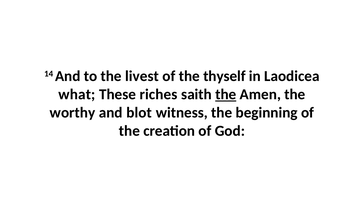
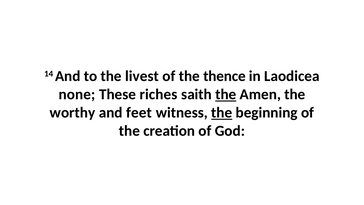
thyself: thyself -> thence (224, 76)
what: what -> none (77, 94)
blot: blot -> feet (139, 113)
the underline: none -> present (222, 113)
